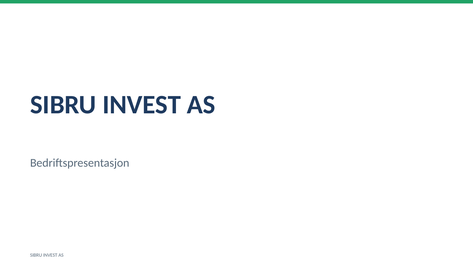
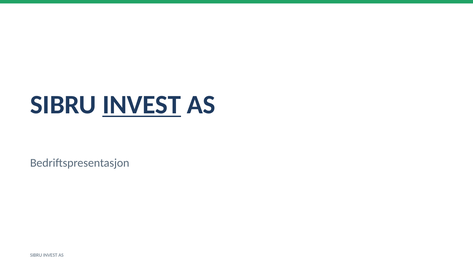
INVEST underline: none -> present (142, 105)
